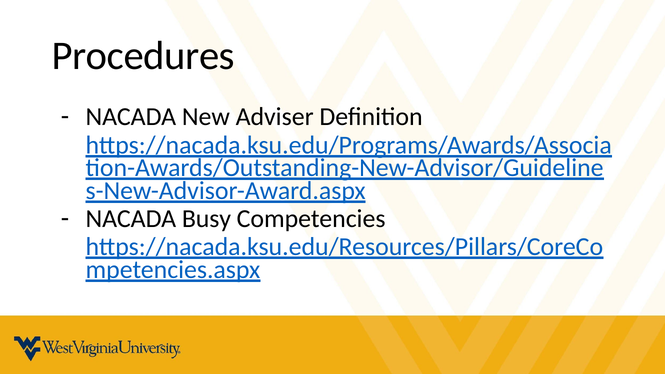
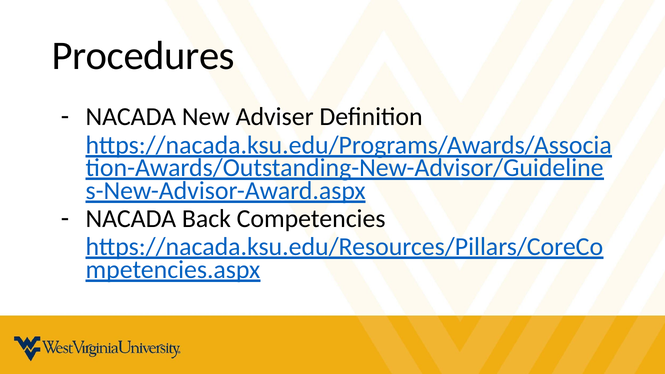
Busy: Busy -> Back (206, 219)
